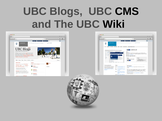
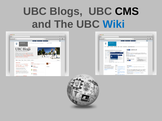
Wiki colour: black -> blue (114, 24)
